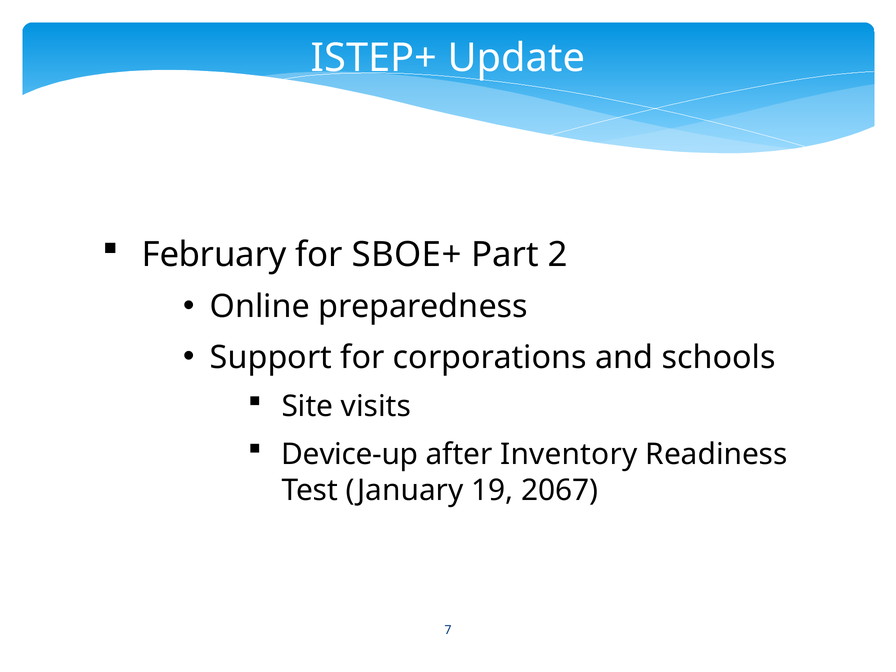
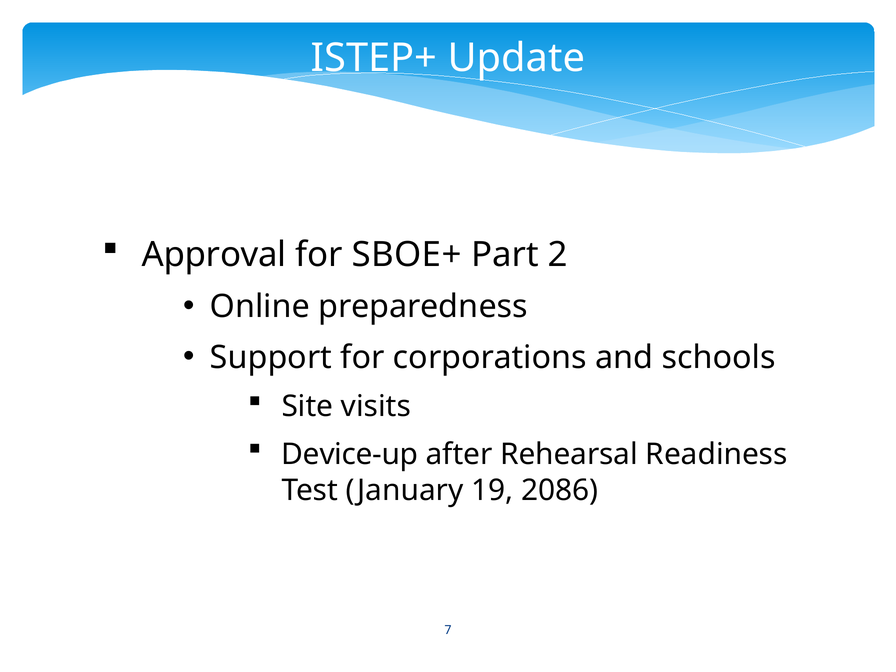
February: February -> Approval (214, 255)
Inventory: Inventory -> Rehearsal (569, 454)
2067: 2067 -> 2086 (560, 490)
